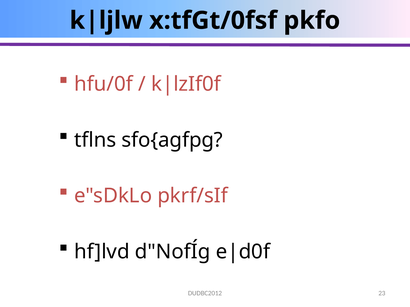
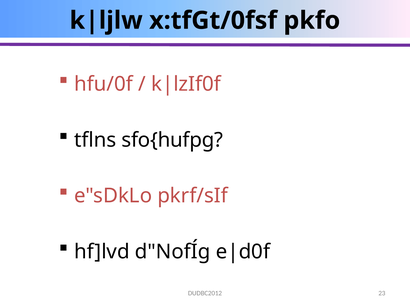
sfo{agfpg: sfo{agfpg -> sfo{hufpg (172, 140)
